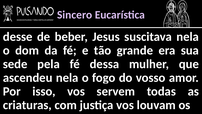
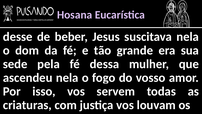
Sincero: Sincero -> Hosana (75, 15)
